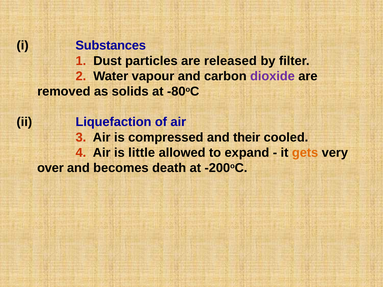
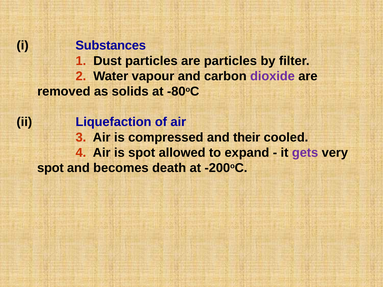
are released: released -> particles (230, 61)
is little: little -> spot (142, 153)
gets colour: orange -> purple (305, 153)
over: over -> spot (50, 168)
